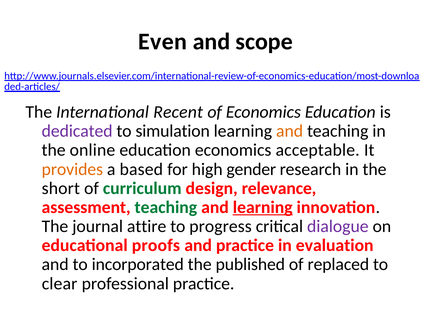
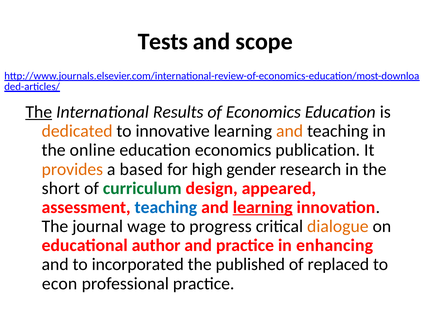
Even: Even -> Tests (163, 42)
The underline: none -> present (39, 112)
Recent: Recent -> Results (178, 112)
dedicated colour: purple -> orange (77, 131)
simulation: simulation -> innovative (173, 131)
acceptable: acceptable -> publication (318, 150)
relevance: relevance -> appeared (279, 188)
teaching colour: green -> blue (166, 207)
attire: attire -> wage (147, 227)
dialogue colour: purple -> orange (338, 227)
proofs: proofs -> author (156, 246)
evaluation: evaluation -> enhancing (335, 246)
clear: clear -> econ (60, 284)
